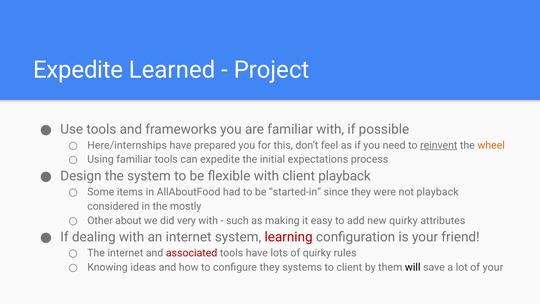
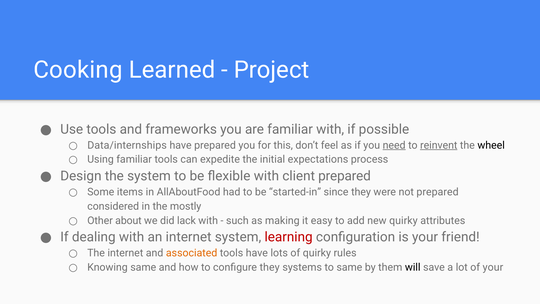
Expedite: Expedite -> Cooking (78, 70)
Here/internships: Here/internships -> Data/internships (127, 145)
need underline: none -> present (394, 145)
wheel colour: orange -> black (491, 145)
client playback: playback -> prepared (345, 176)
not playback: playback -> prepared (438, 192)
very: very -> lack (186, 220)
associated colour: red -> orange (192, 253)
Knowing ideas: ideas -> same (143, 267)
to client: client -> same (349, 267)
